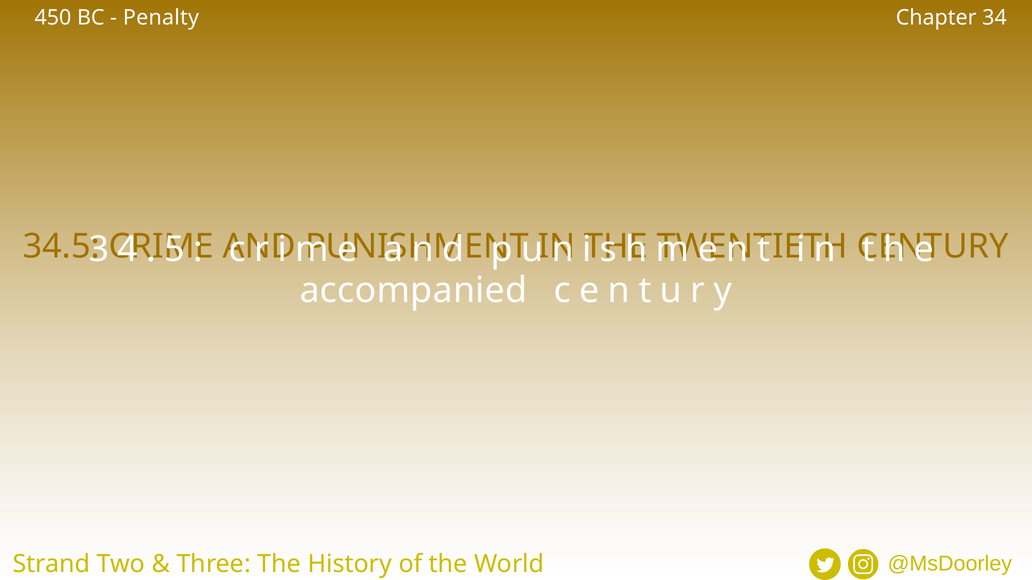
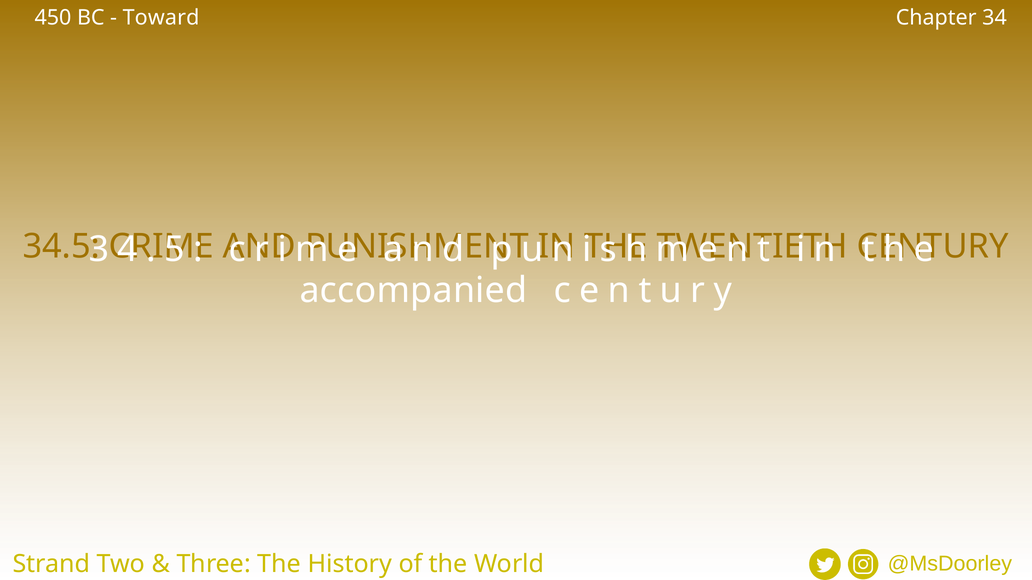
Penalty: Penalty -> Toward (161, 18)
